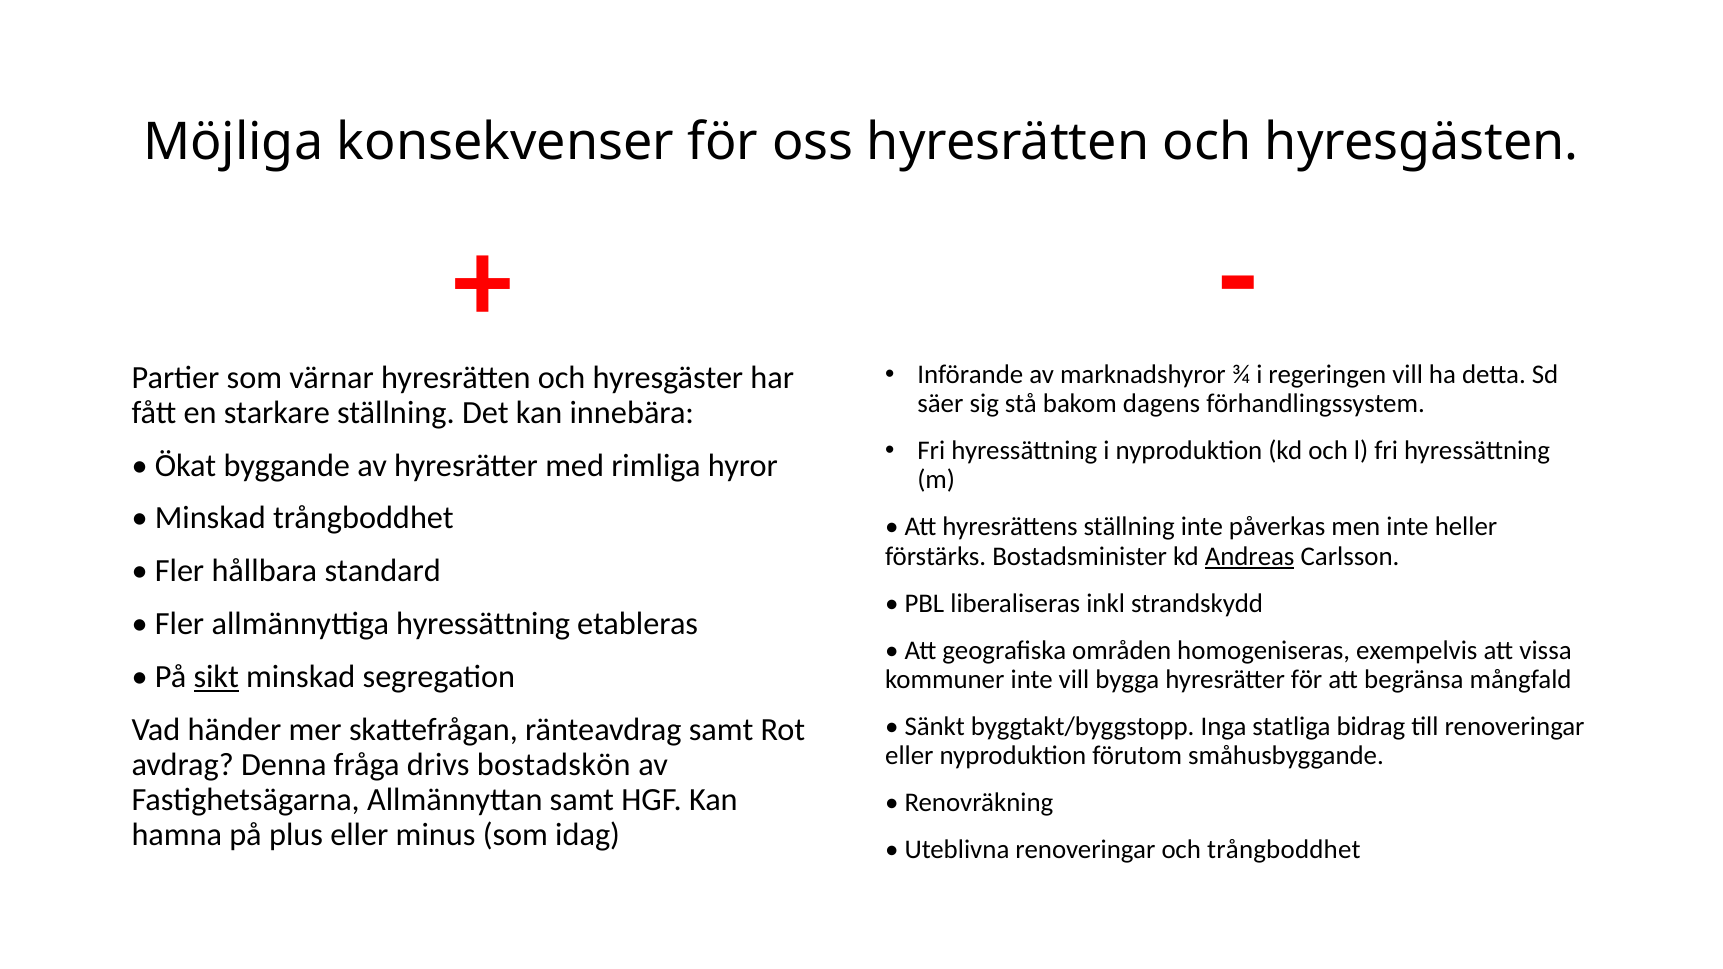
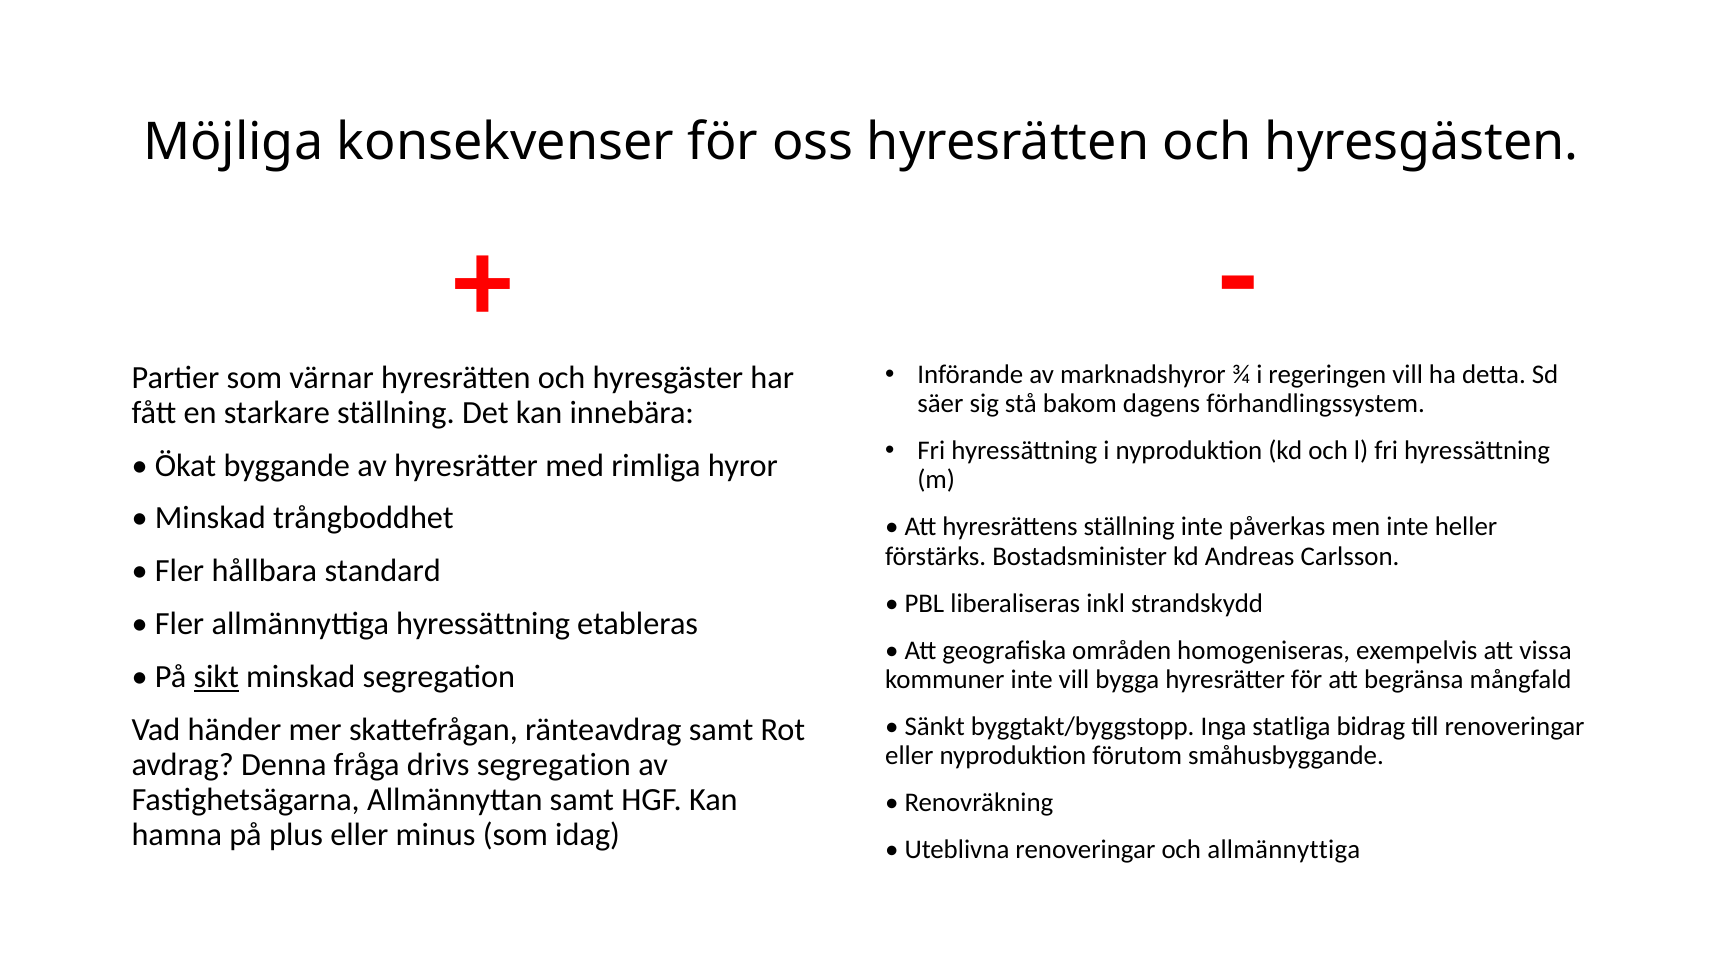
Andreas underline: present -> none (1250, 556)
drivs bostadskön: bostadskön -> segregation (554, 765)
och trångboddhet: trångboddhet -> allmännyttiga (1284, 850)
